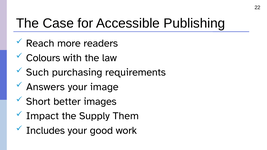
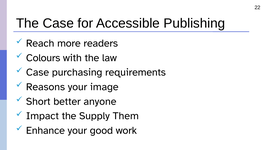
Such: Such -> Case (38, 72)
Answers: Answers -> Reasons (45, 87)
images: images -> anyone (100, 102)
Includes: Includes -> Enhance (45, 131)
